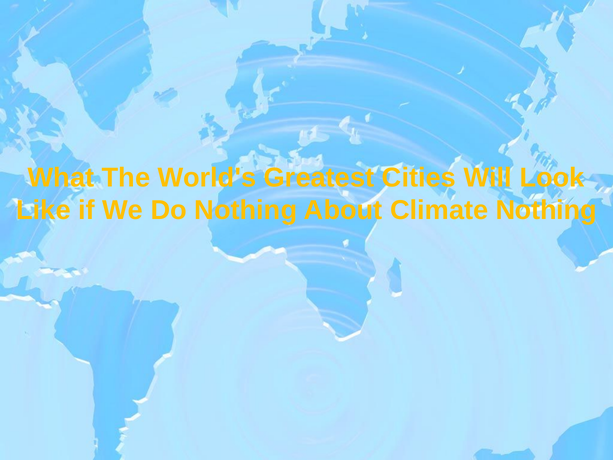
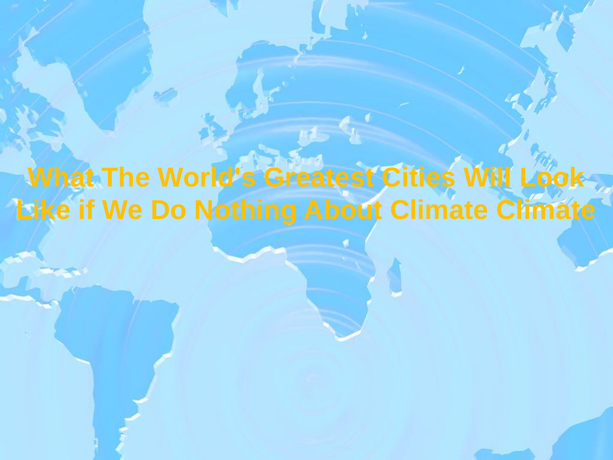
Climate Nothing: Nothing -> Climate (546, 210)
